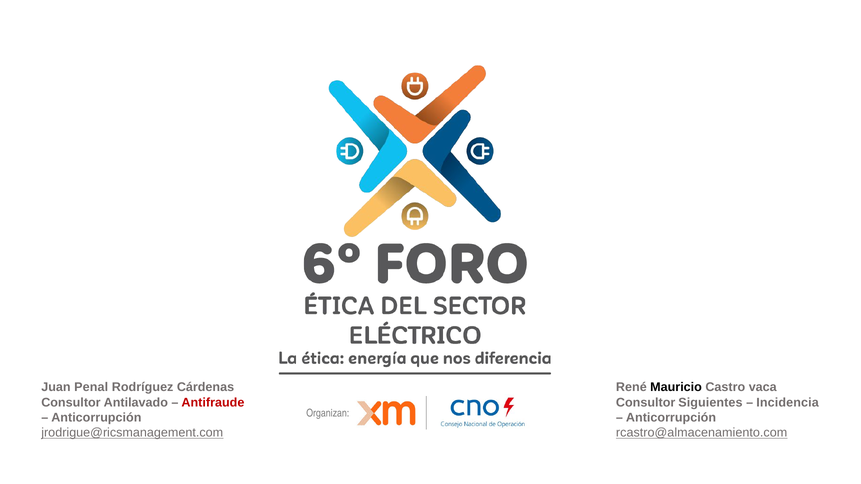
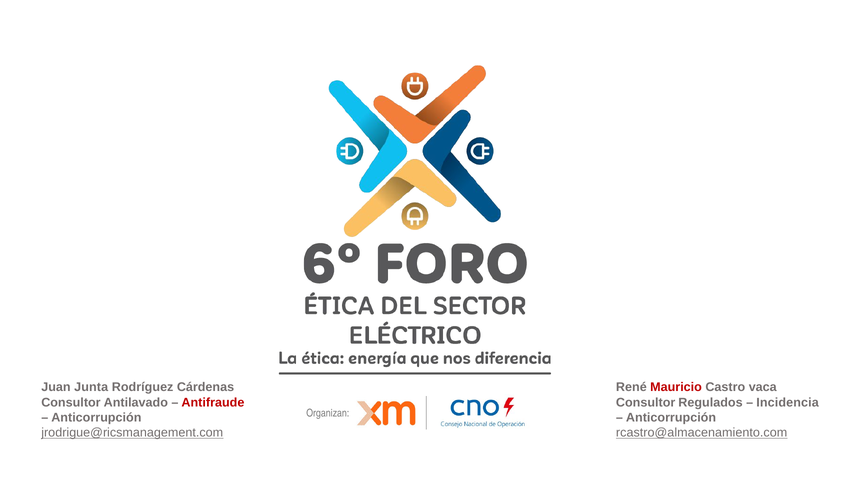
Penal: Penal -> Junta (91, 388)
Mauricio colour: black -> red (676, 388)
Siguientes: Siguientes -> Regulados (710, 403)
